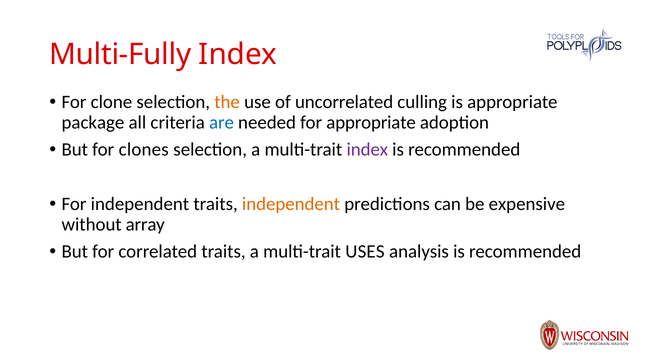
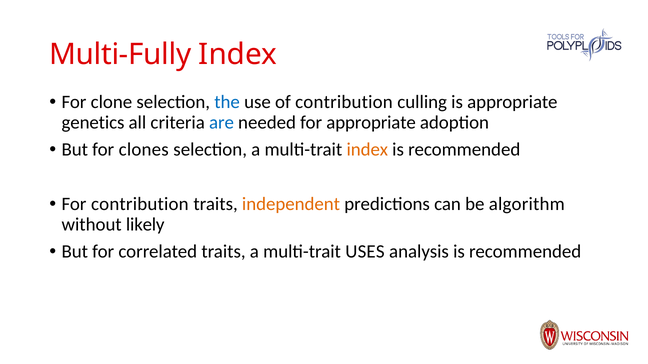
the colour: orange -> blue (227, 102)
of uncorrelated: uncorrelated -> contribution (344, 102)
package: package -> genetics (93, 123)
index colour: purple -> orange (367, 150)
For independent: independent -> contribution (140, 204)
expensive: expensive -> algorithm (527, 204)
array: array -> likely (145, 225)
